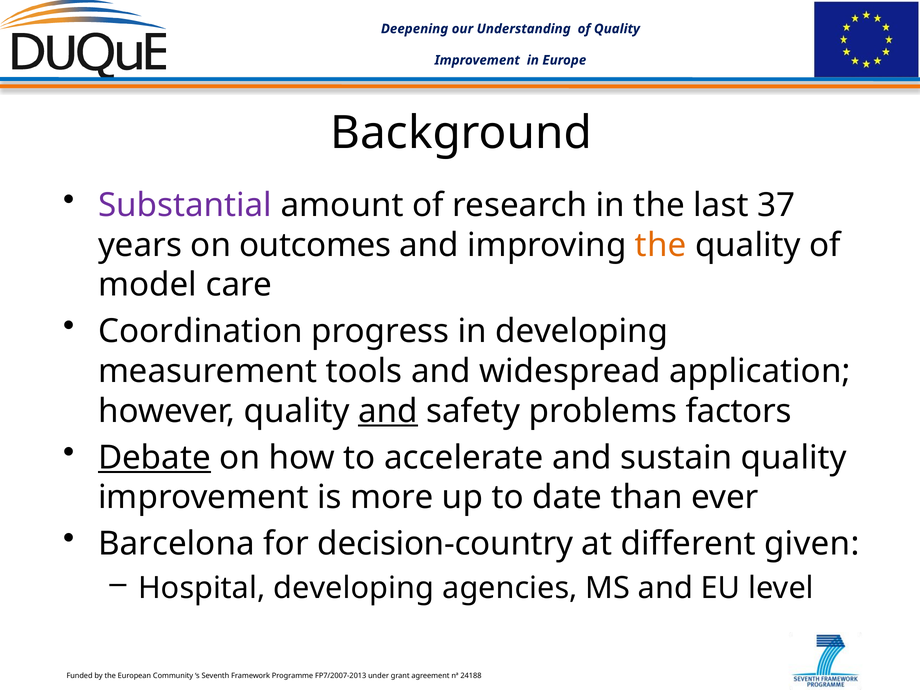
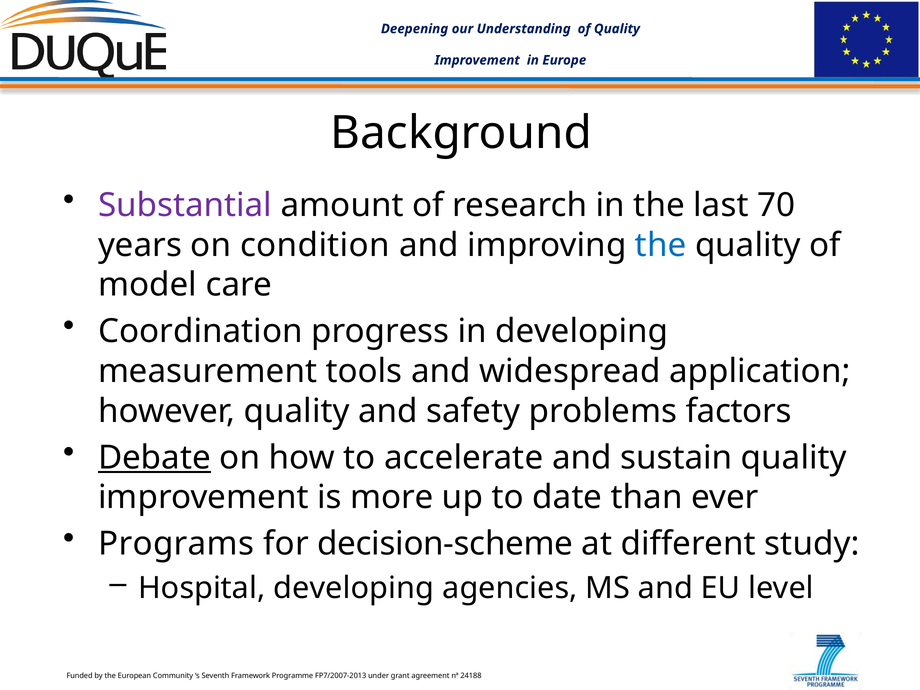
37: 37 -> 70 (776, 205)
outcomes: outcomes -> condition (315, 245)
the colour: orange -> blue (661, 245)
and underline: present -> none (388, 411)
Barcelona: Barcelona -> Programs (176, 544)
decision-country: decision-country -> decision-scheme (445, 544)
given: given -> study (812, 544)
